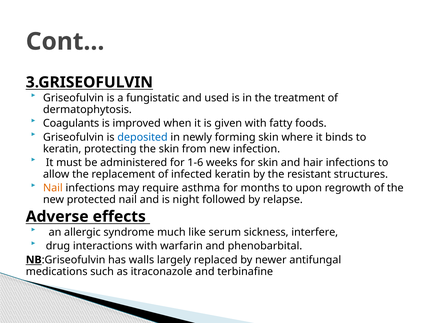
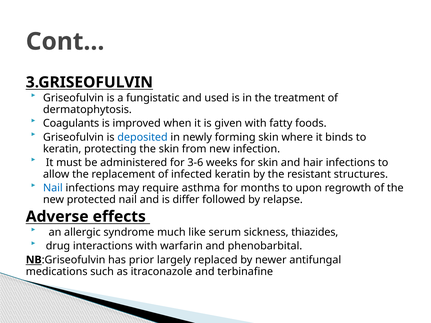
1-6: 1-6 -> 3-6 (195, 163)
Nail colour: orange -> blue (53, 188)
night: night -> differ (186, 200)
interfere: interfere -> thiazides (315, 232)
walls: walls -> prior (141, 260)
